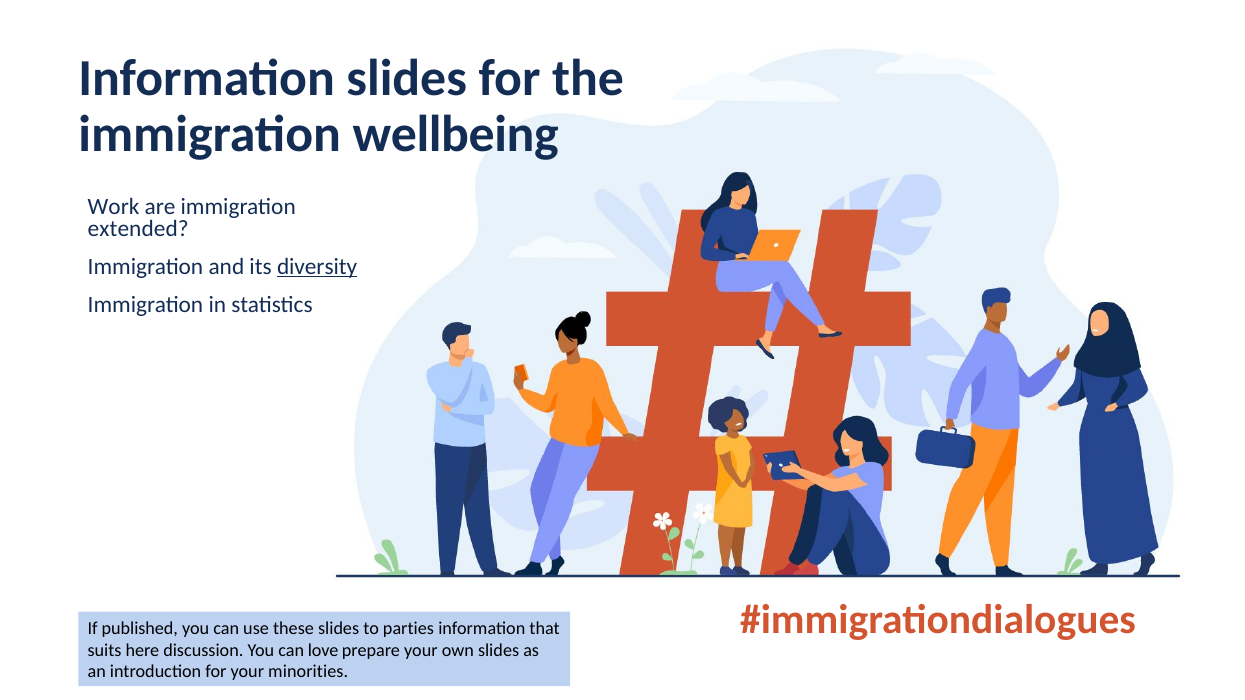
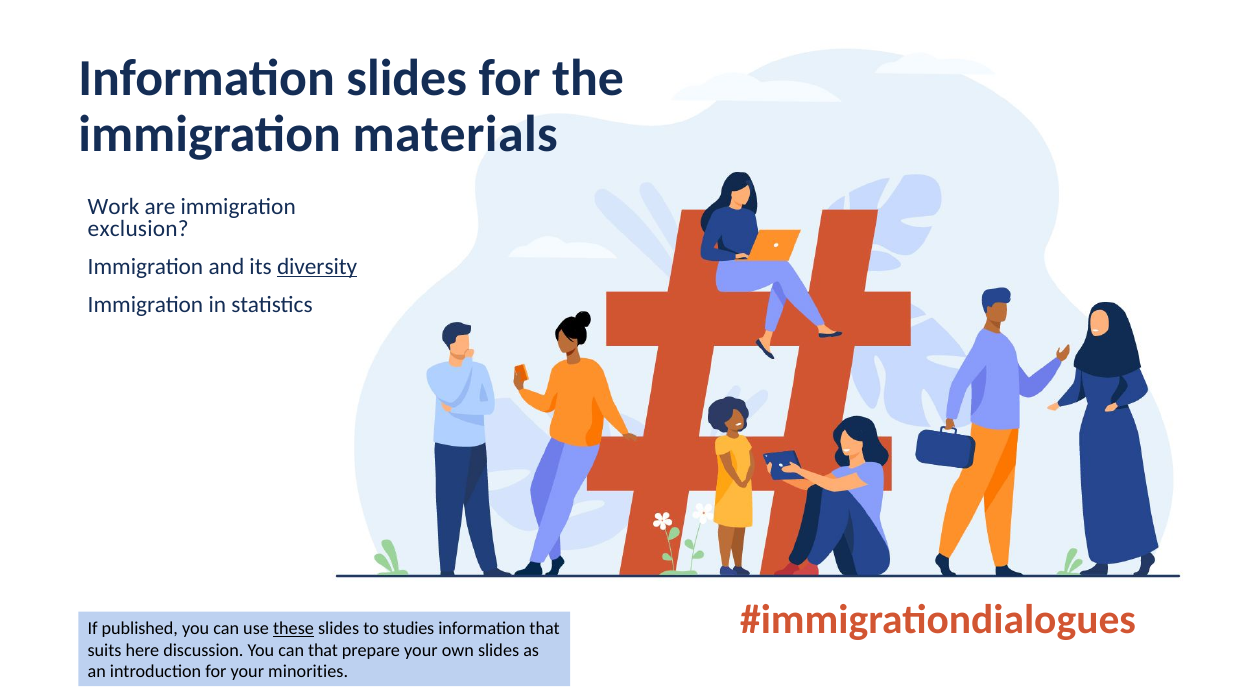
wellbeing: wellbeing -> materials (455, 134)
extended: extended -> exclusion (138, 229)
these underline: none -> present (293, 629)
parties: parties -> studies (409, 629)
can love: love -> that (323, 650)
